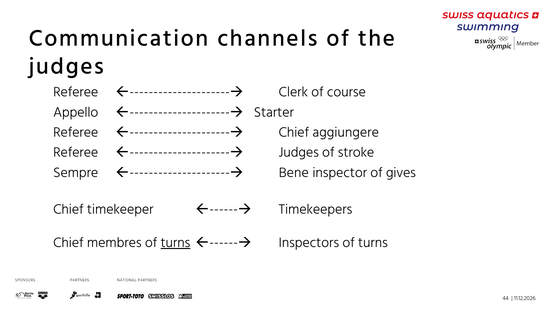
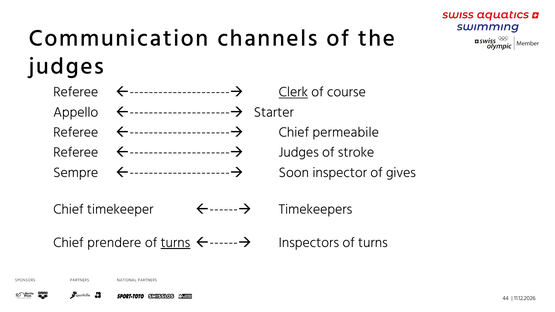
Clerk underline: none -> present (293, 92)
aggiungere: aggiungere -> permeabile (346, 132)
Bene: Bene -> Soon (294, 173)
membres: membres -> prendere (114, 243)
